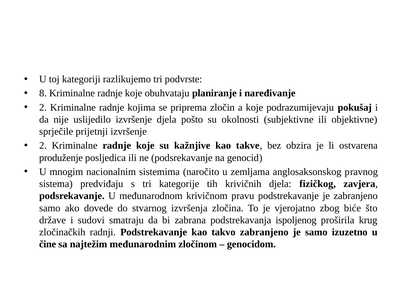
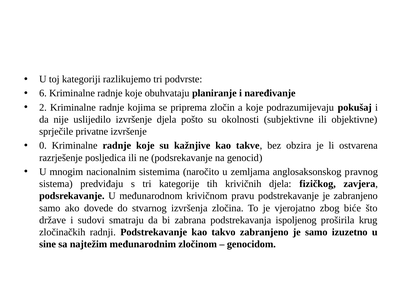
8: 8 -> 6 (43, 93)
prijetnji: prijetnji -> privatne (92, 131)
2: 2 -> 0 (43, 145)
produženje: produženje -> razrješenje (61, 157)
čine: čine -> sine (48, 244)
